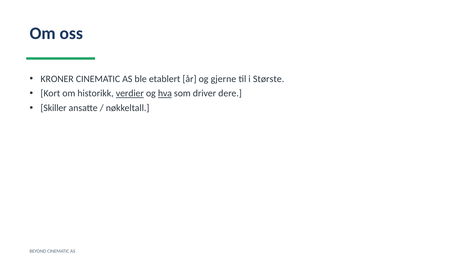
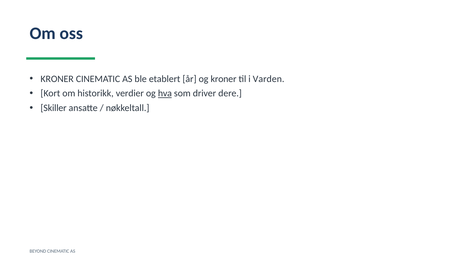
og gjerne: gjerne -> kroner (224, 79)
Største: Største -> Varden (269, 79)
verdier underline: present -> none (130, 93)
